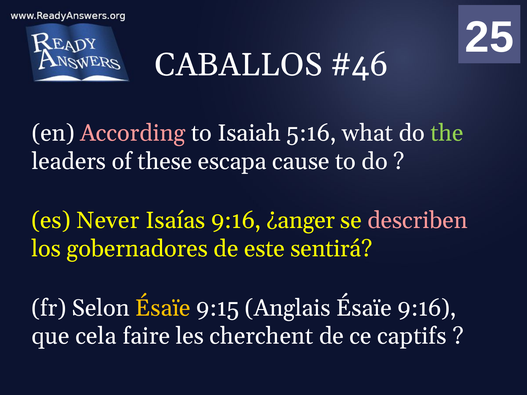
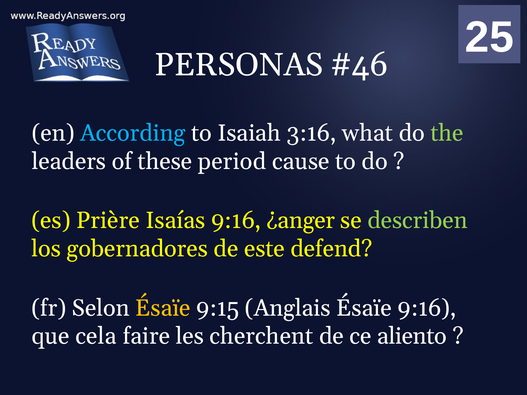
CABALLOS: CABALLOS -> PERSONAS (239, 65)
According colour: pink -> light blue (133, 133)
5:16: 5:16 -> 3:16 (311, 133)
escapa: escapa -> period (232, 161)
Never: Never -> Prière (108, 221)
describen colour: pink -> light green (417, 221)
sentirá: sentirá -> defend (331, 249)
captifs: captifs -> aliento (412, 336)
